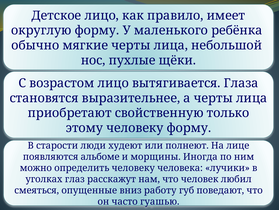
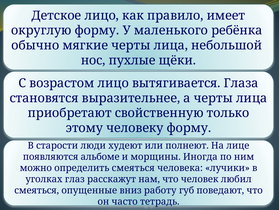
определить человеку: человеку -> смеяться (133, 167)
гуашью: гуашью -> тетрадь (160, 201)
